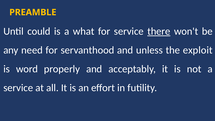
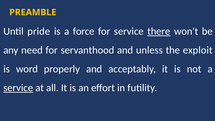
could: could -> pride (39, 31)
what: what -> force (84, 31)
service underline: none -> present (18, 88)
